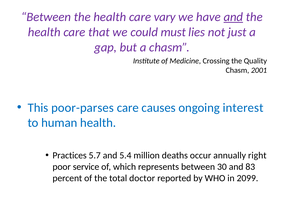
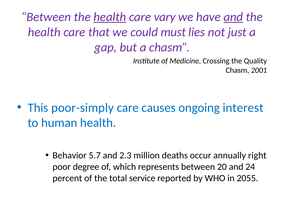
health underline: none -> present (110, 17)
poor-parses: poor-parses -> poor-simply (83, 108)
Practices: Practices -> Behavior (70, 155)
5.4: 5.4 -> 2.3 (125, 155)
service: service -> degree (86, 167)
30: 30 -> 20 (222, 167)
83: 83 -> 24 (250, 167)
doctor: doctor -> service (142, 178)
2099: 2099 -> 2055 (247, 178)
